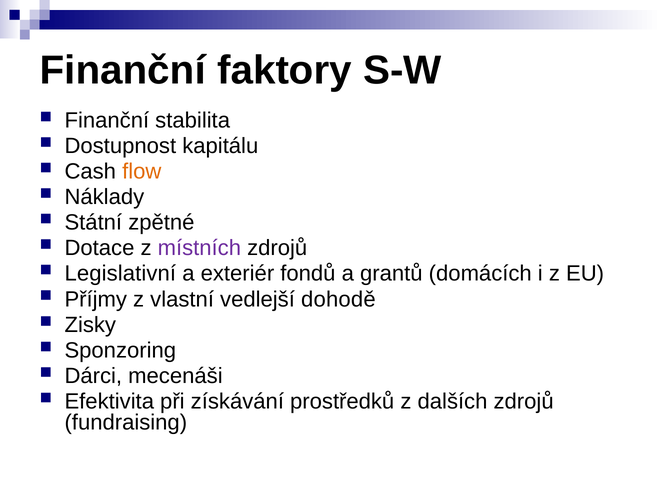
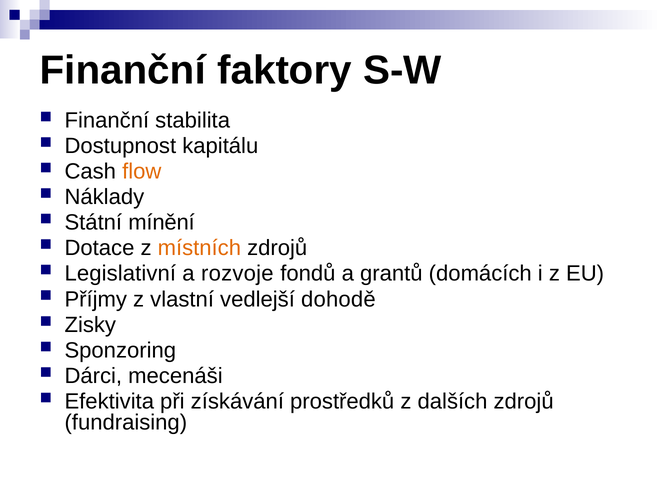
zpětné: zpětné -> mínění (162, 223)
místních colour: purple -> orange (199, 248)
exteriér: exteriér -> rozvoje (237, 274)
